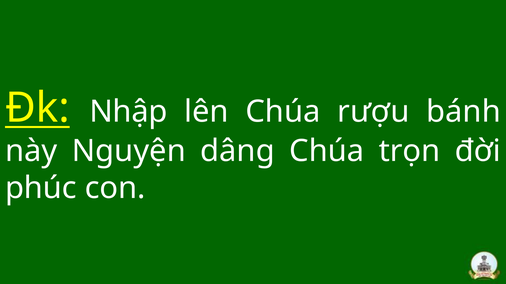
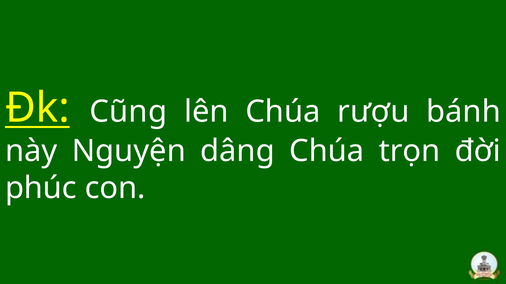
Nhập: Nhập -> Cũng (128, 112)
